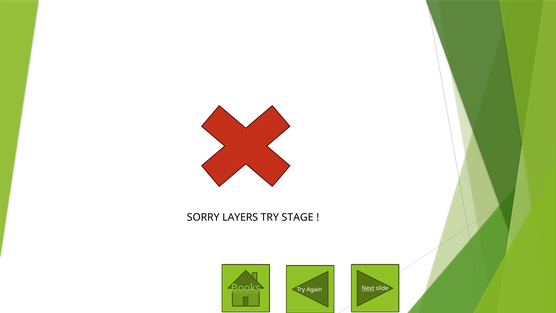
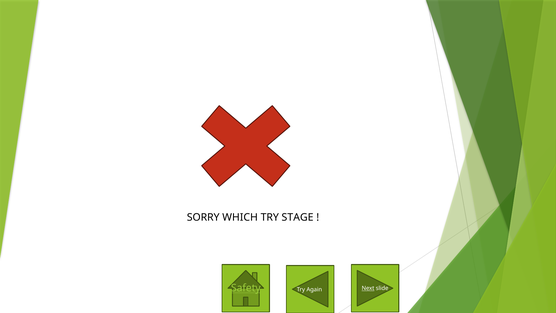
LAYERS: LAYERS -> WHICH (240, 217)
Books: Books -> Safety (246, 288)
